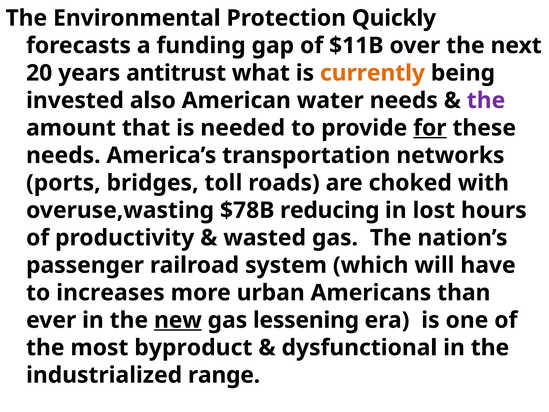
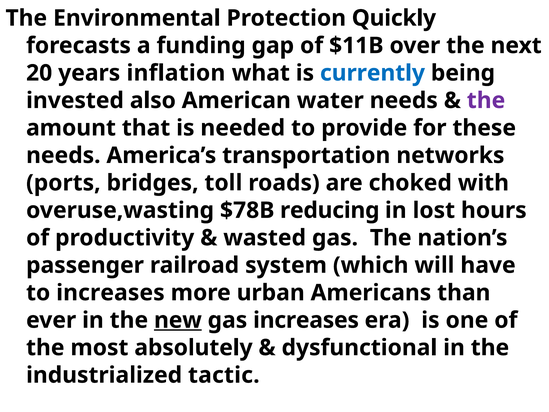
antitrust: antitrust -> inflation (176, 73)
currently colour: orange -> blue (372, 73)
for underline: present -> none (430, 128)
gas lessening: lessening -> increases (306, 320)
byproduct: byproduct -> absolutely (193, 347)
range: range -> tactic (224, 375)
